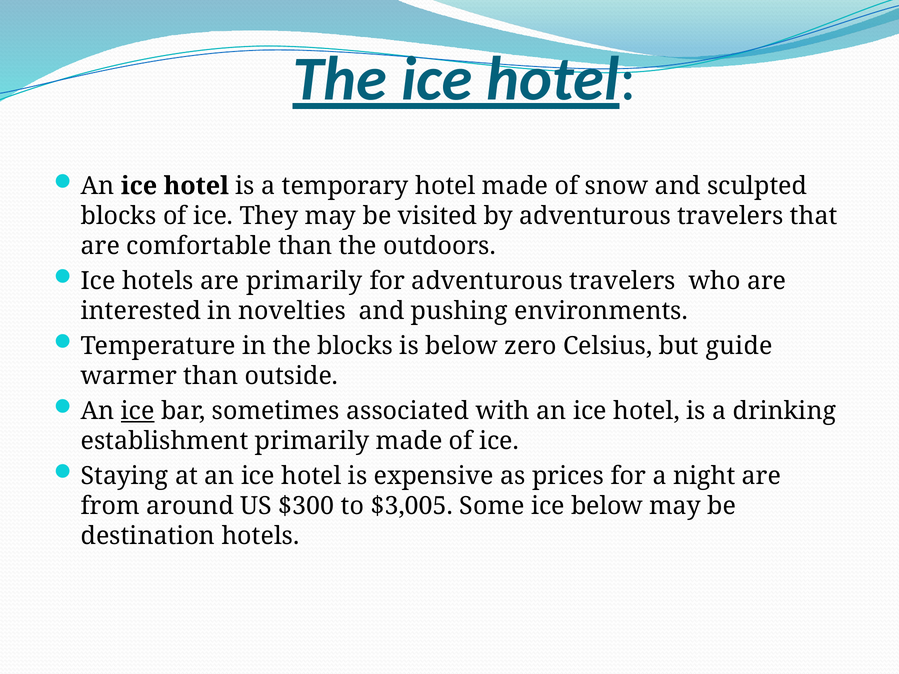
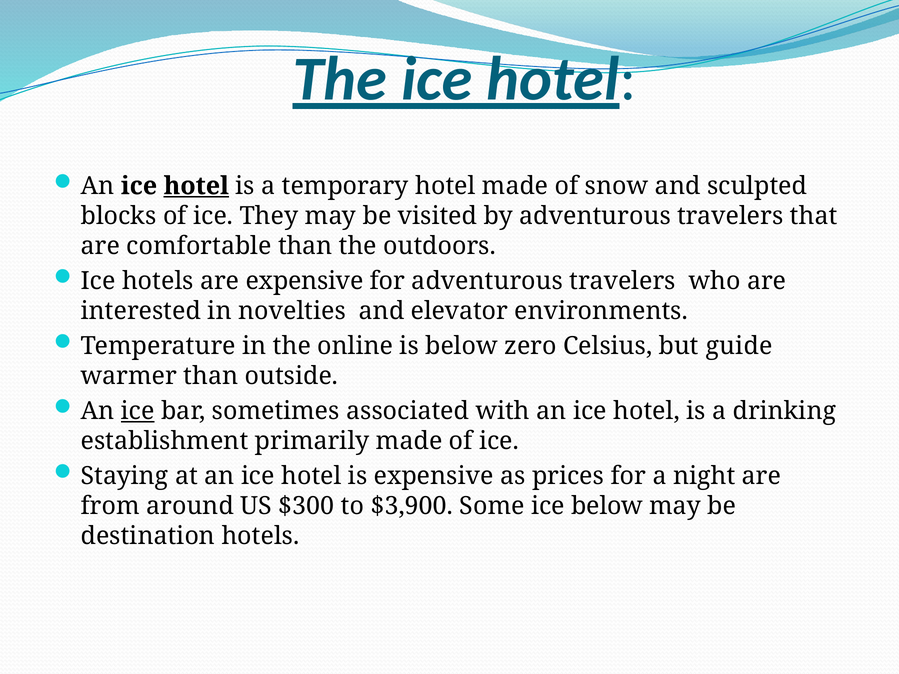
hotel underline: none -> present (196, 186)
are primarily: primarily -> expensive (305, 281)
pushing: pushing -> elevator (459, 311)
the blocks: blocks -> online (355, 346)
$3,005: $3,005 -> $3,900 (412, 506)
